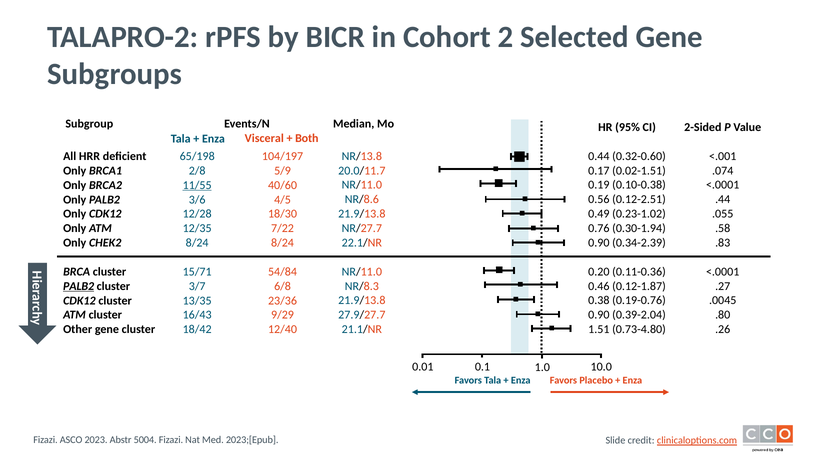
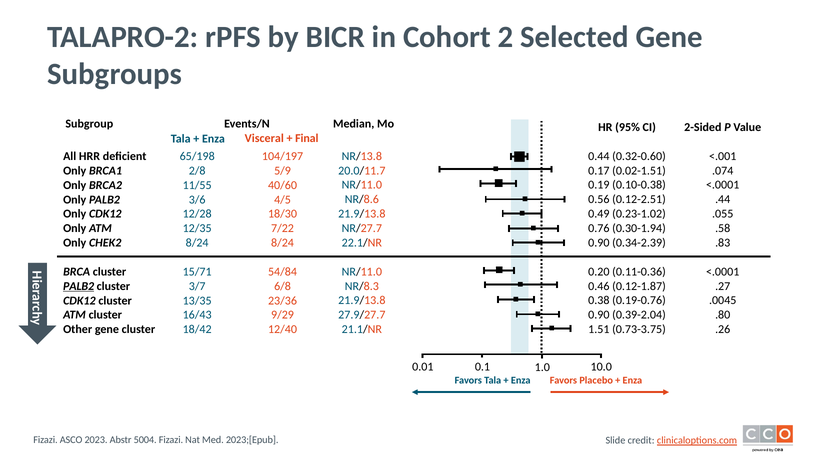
Both: Both -> Final (307, 138)
11/55 underline: present -> none (197, 185)
0.73-4.80: 0.73-4.80 -> 0.73-3.75 (639, 329)
